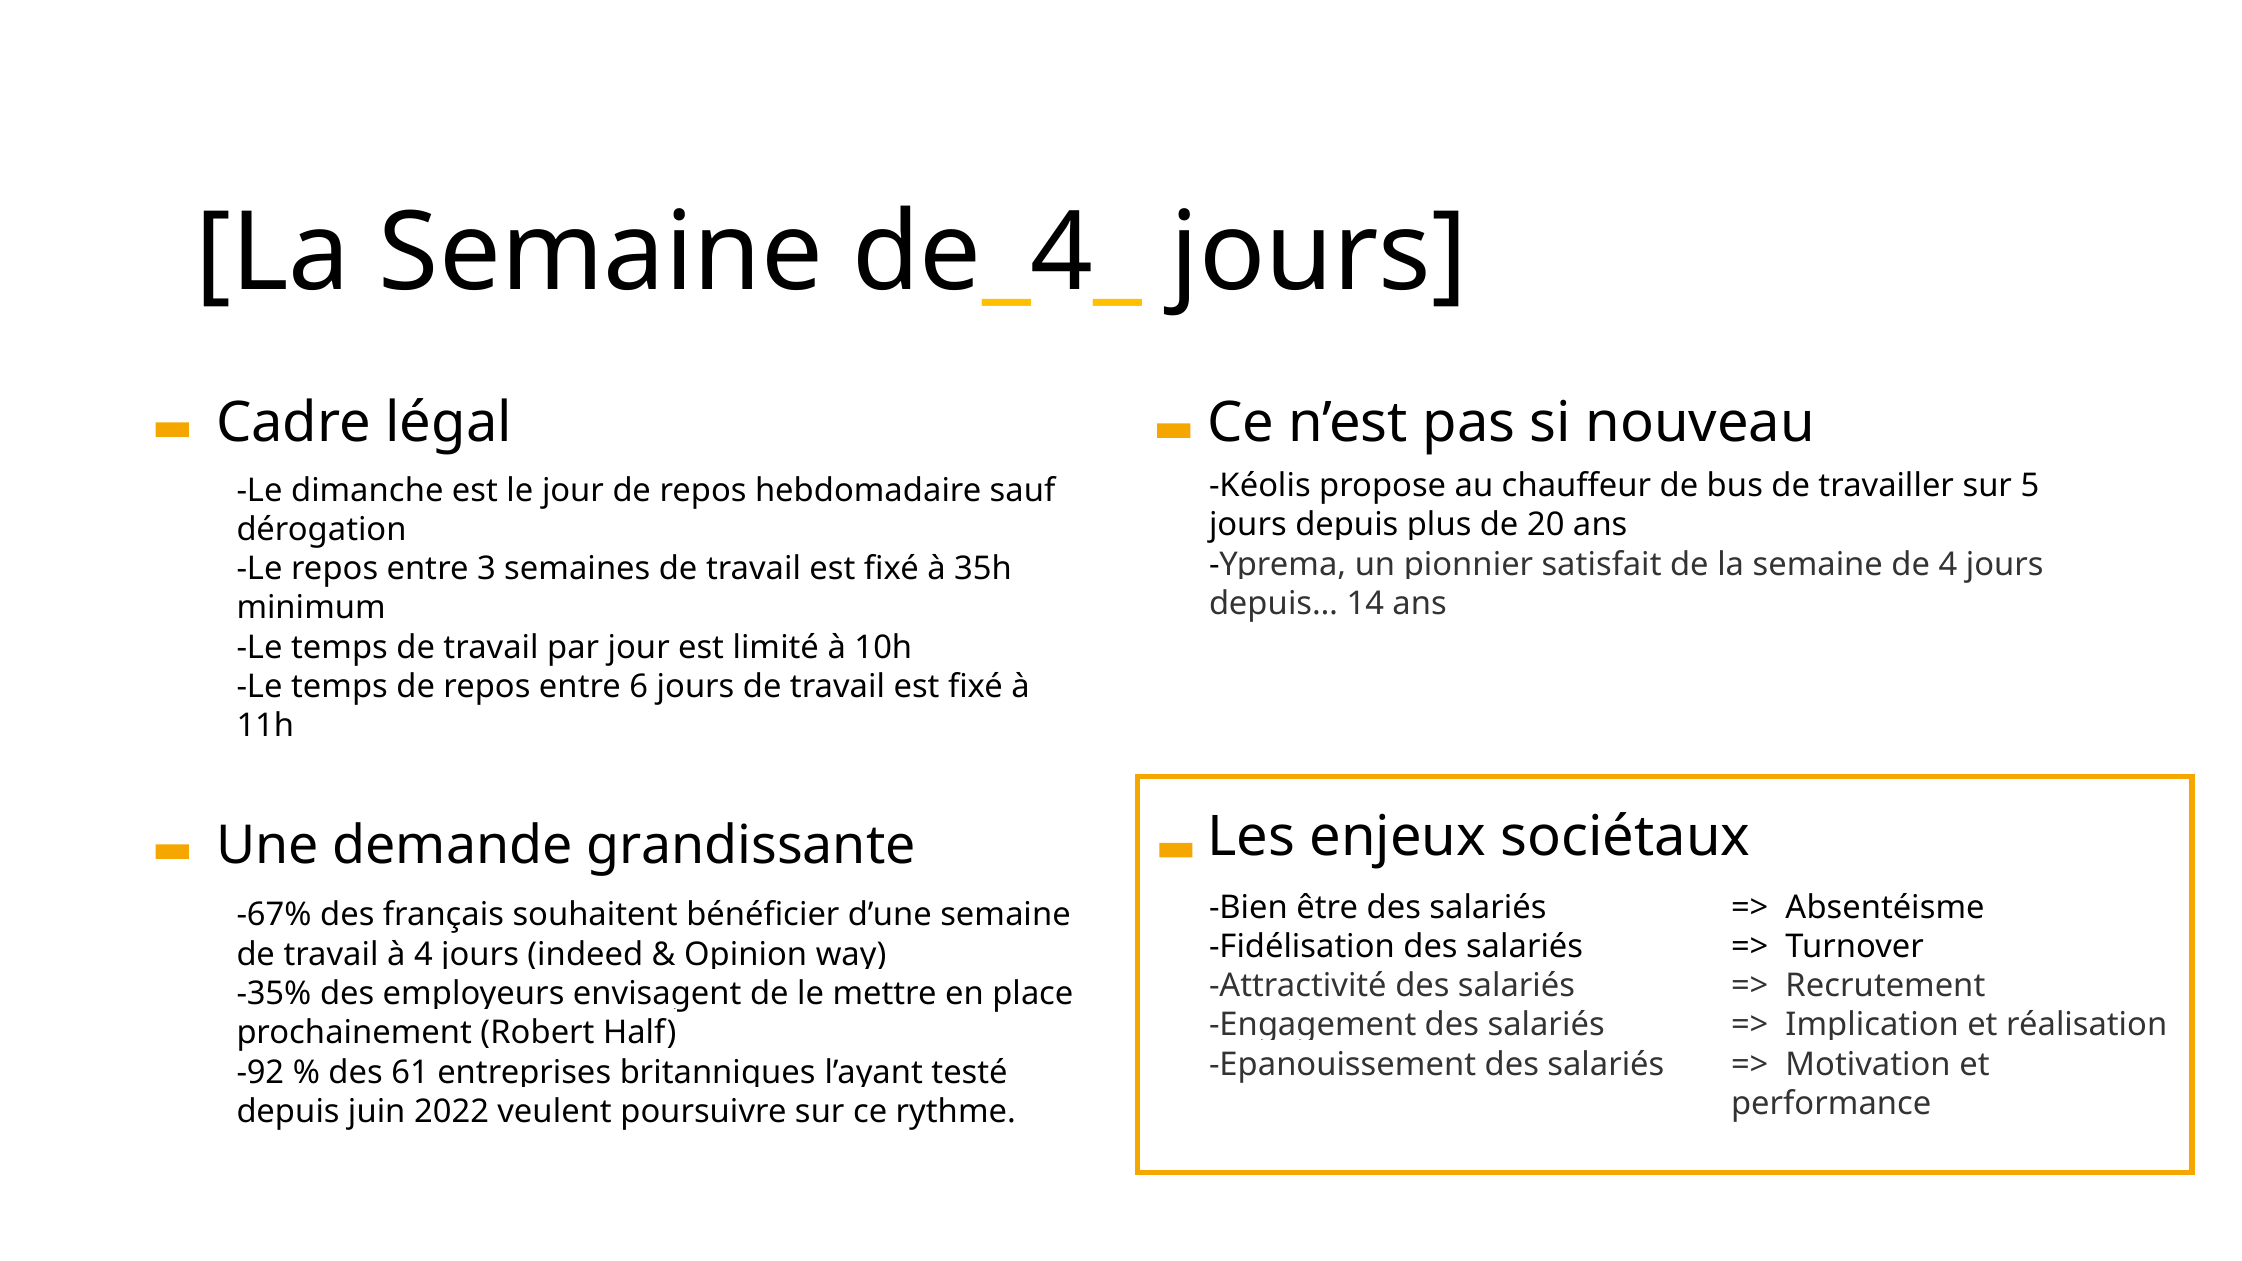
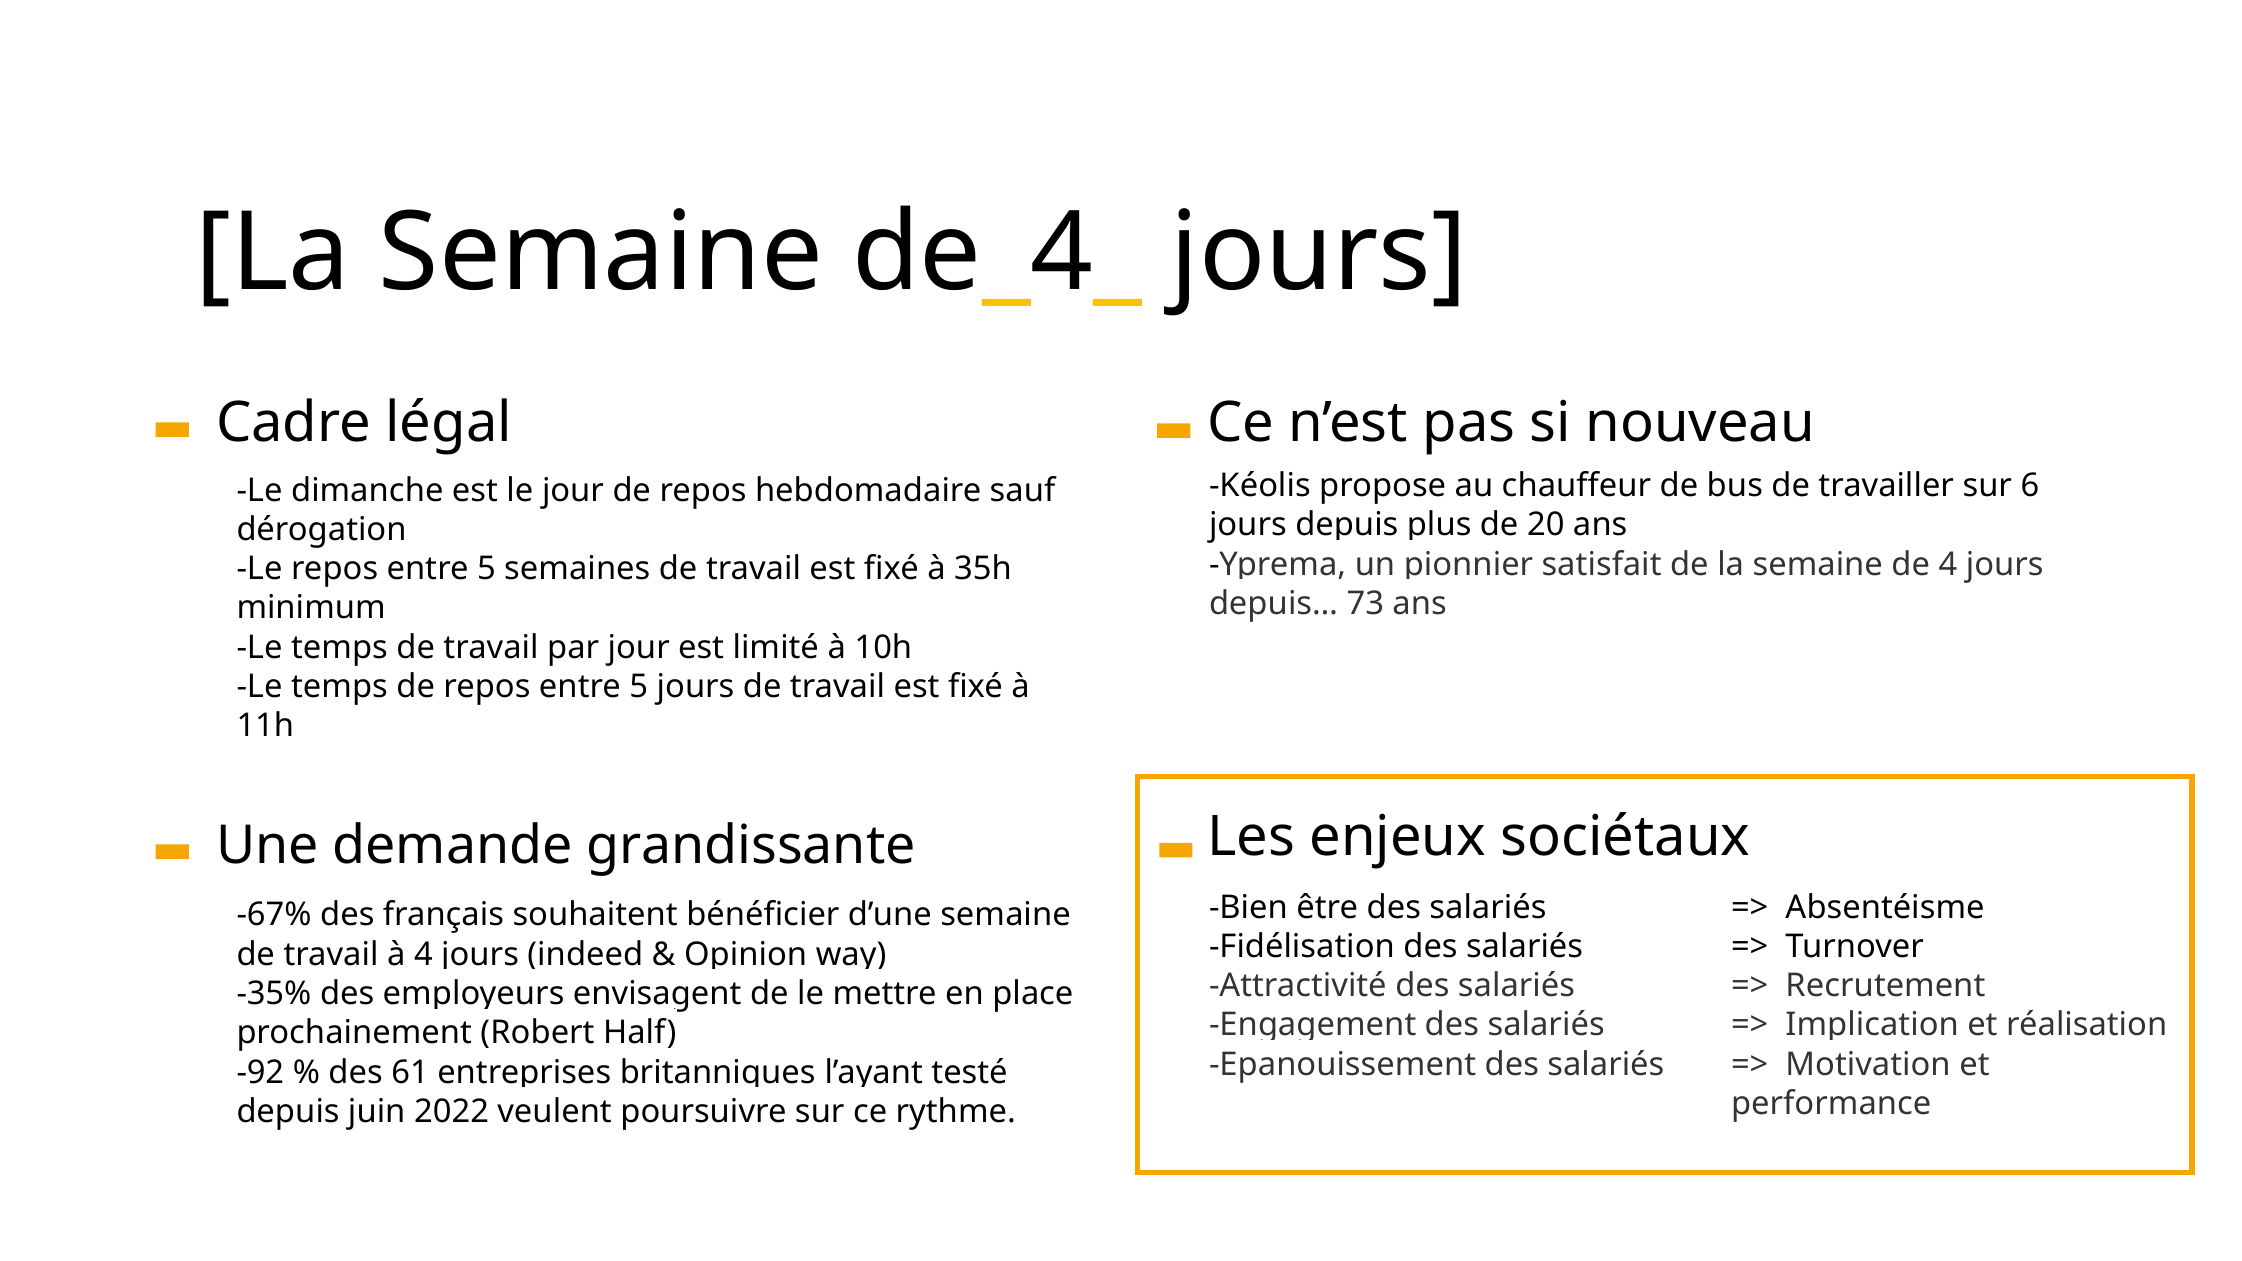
5: 5 -> 6 (2030, 486)
Le repos entre 3: 3 -> 5 (486, 569)
14: 14 -> 73 (1365, 604)
de repos entre 6: 6 -> 5 (639, 687)
